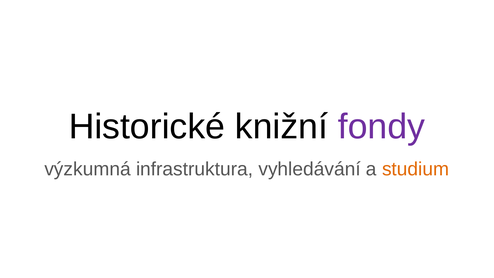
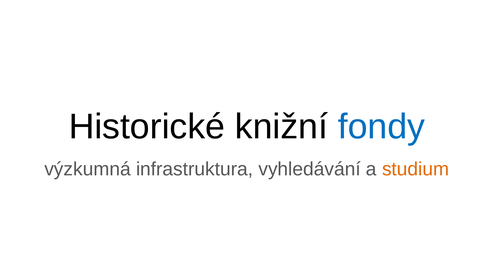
fondy colour: purple -> blue (381, 127)
